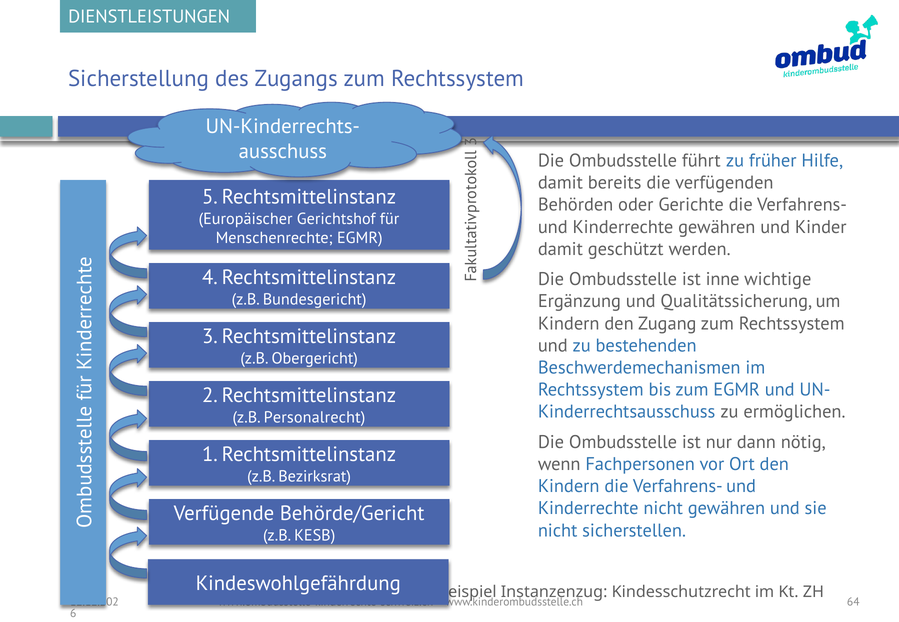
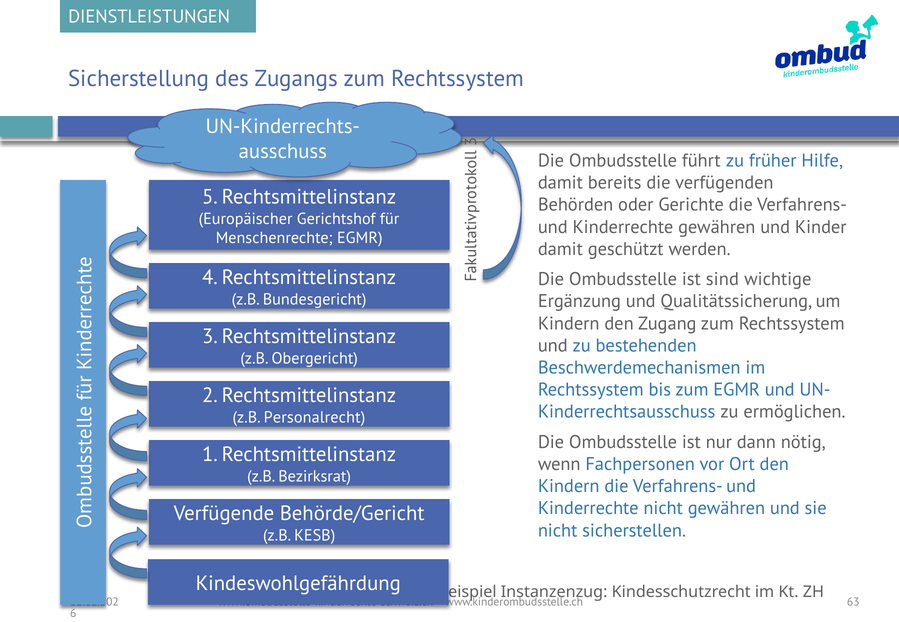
inne: inne -> sind (722, 279)
64: 64 -> 63 (853, 602)
